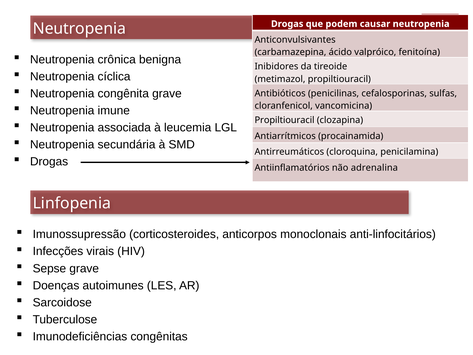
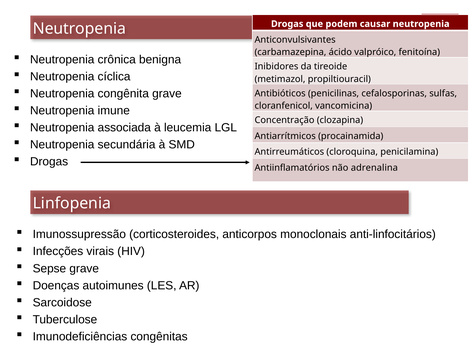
Propiltiouracil: Propiltiouracil -> Concentração (285, 120)
